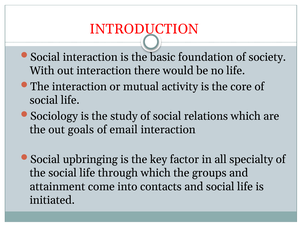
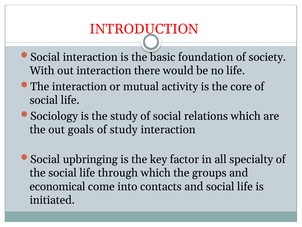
of email: email -> study (124, 129)
attainment: attainment -> economical (57, 186)
